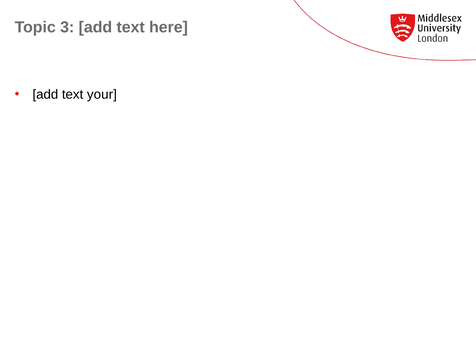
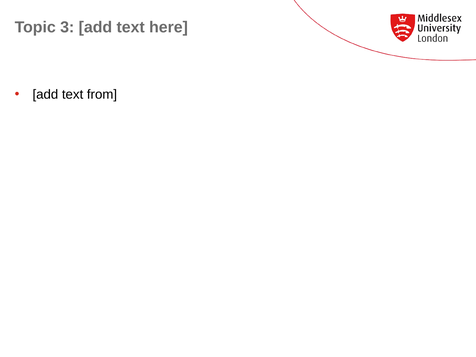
your: your -> from (102, 95)
